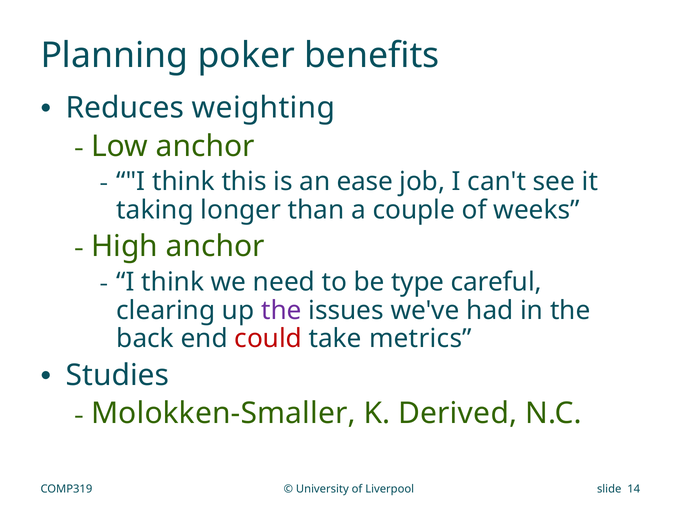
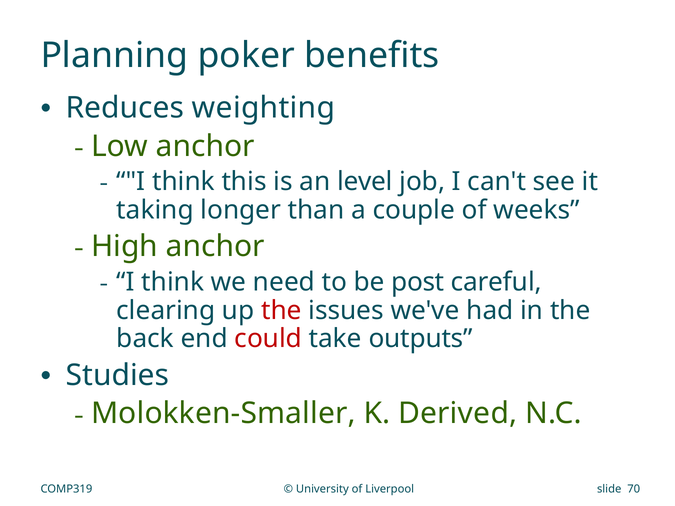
ease: ease -> level (365, 182)
type: type -> post (418, 282)
the colour: purple -> red (281, 311)
metrics: metrics -> outputs (421, 339)
14: 14 -> 70 (634, 489)
